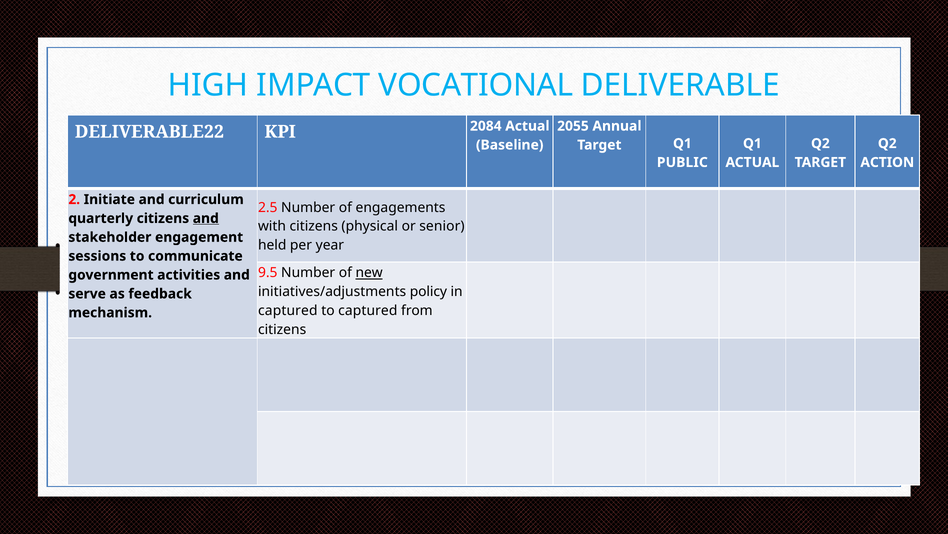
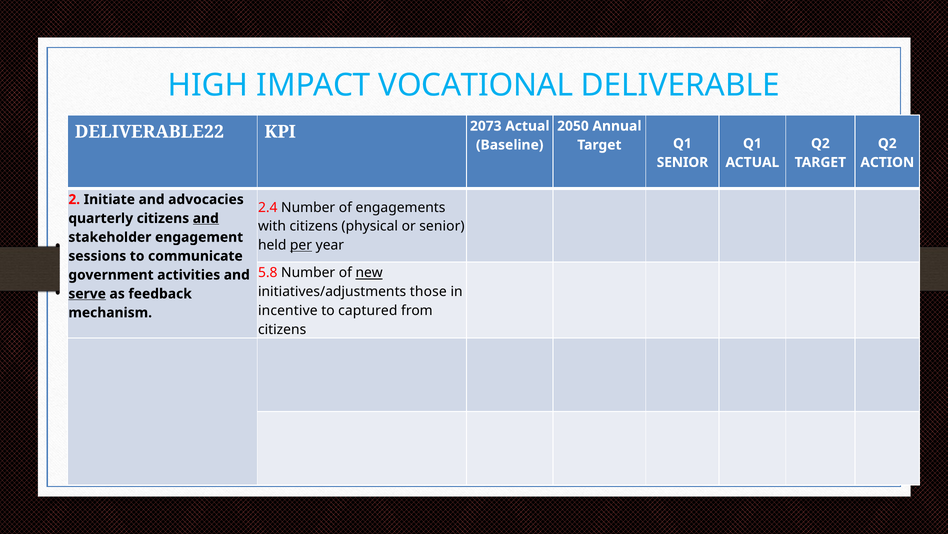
2055: 2055 -> 2050 (573, 126)
2084: 2084 -> 2073 (486, 126)
PUBLIC: PUBLIC -> SENIOR (682, 162)
curriculum: curriculum -> advocacies (206, 199)
2.5: 2.5 -> 2.4 (268, 207)
per underline: none -> present (301, 245)
9.5: 9.5 -> 5.8 (268, 273)
policy: policy -> those (428, 291)
serve underline: none -> present (87, 293)
captured: captured -> incentive (288, 310)
